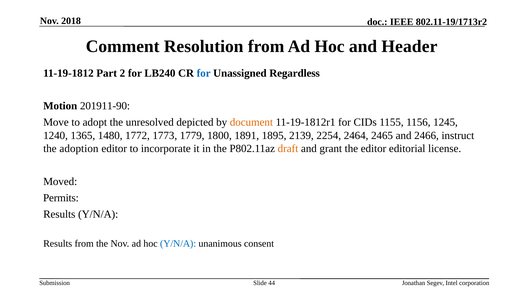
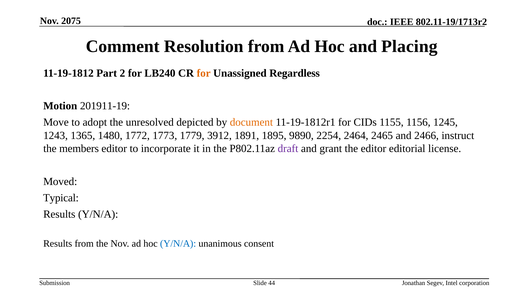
2018: 2018 -> 2075 (71, 21)
Header: Header -> Placing (409, 46)
for colour: blue -> orange (204, 73)
201911-90: 201911-90 -> 201911-19 (105, 106)
1240: 1240 -> 1243 (56, 135)
1800: 1800 -> 3912 (219, 135)
2139: 2139 -> 9890 (301, 135)
adoption: adoption -> members (79, 148)
draft colour: orange -> purple (288, 148)
Permits: Permits -> Typical (61, 198)
